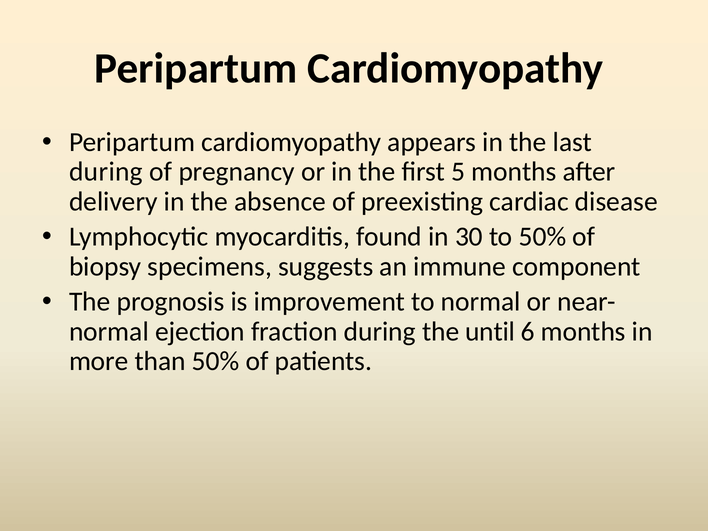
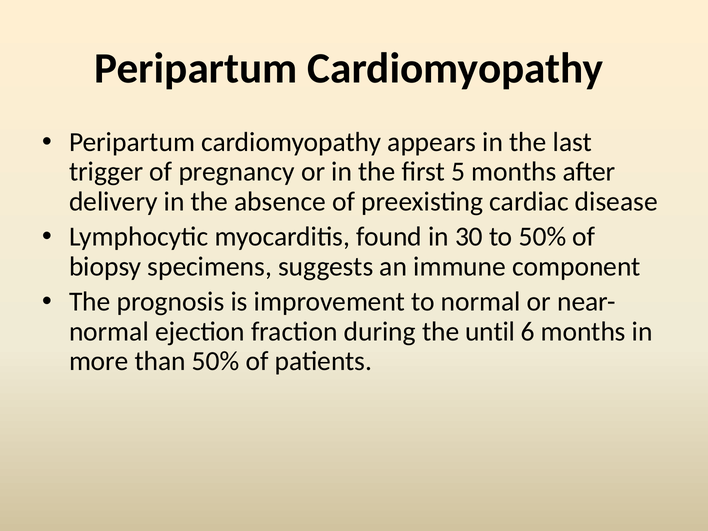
during: during -> trigger (106, 172)
